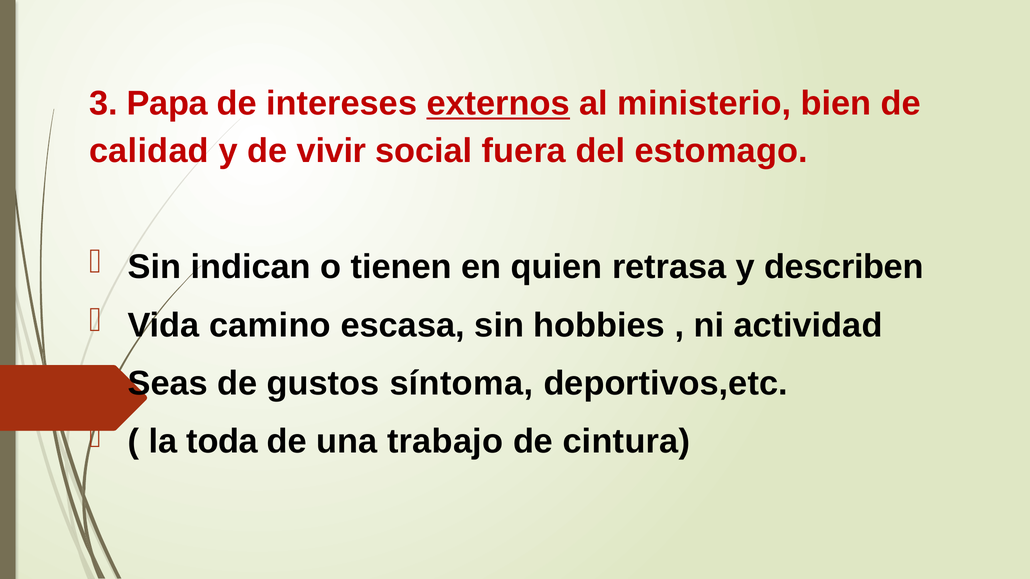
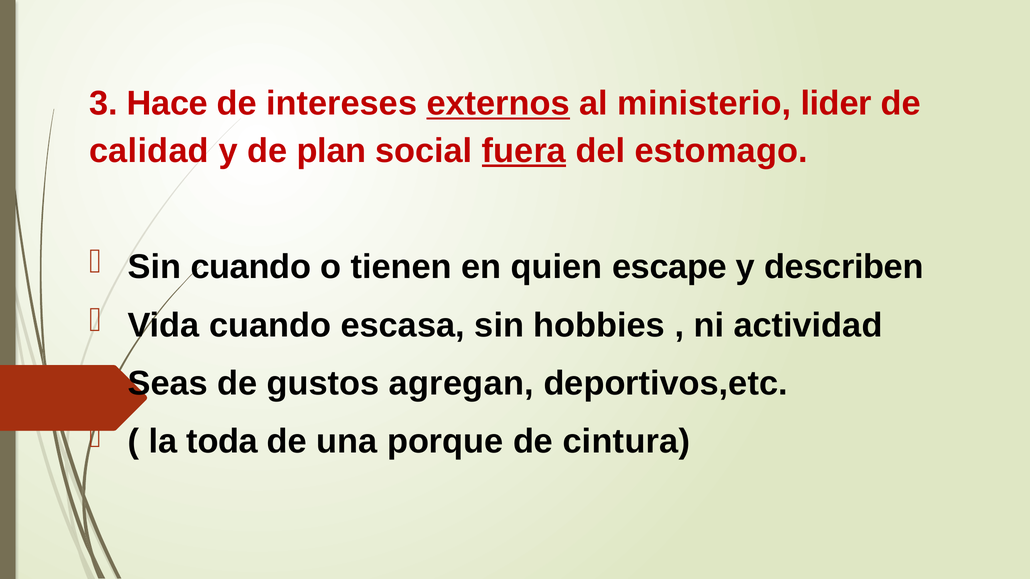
Papa: Papa -> Hace (167, 104)
bien: bien -> lider (836, 104)
vivir: vivir -> plan (331, 151)
fuera underline: none -> present (524, 151)
Sin indican: indican -> cuando (251, 267)
retrasa: retrasa -> escape (669, 267)
Vida camino: camino -> cuando (270, 325)
síntoma: síntoma -> agregan (461, 384)
trabajo: trabajo -> porque (445, 442)
